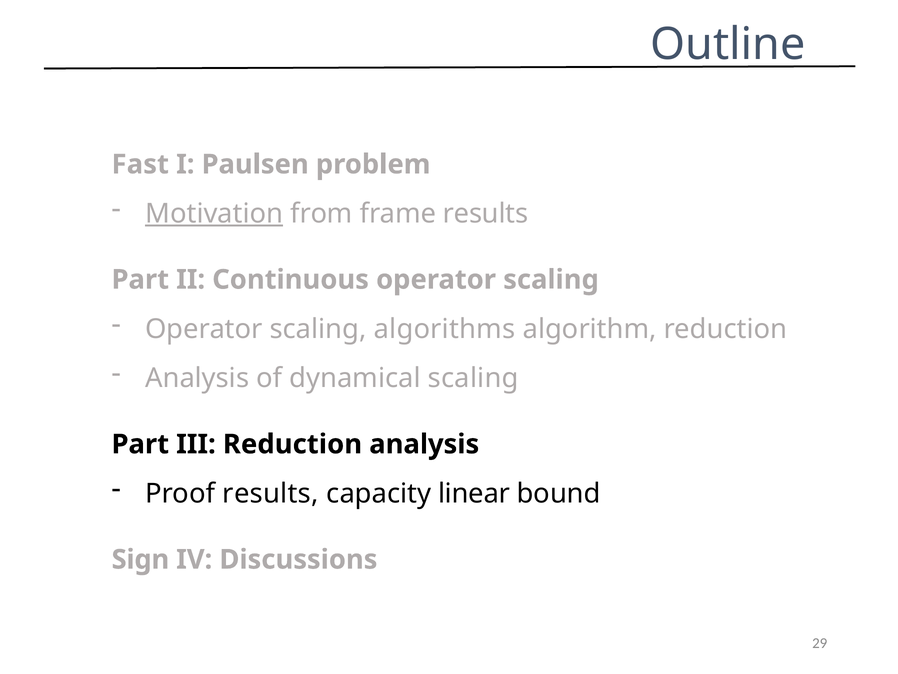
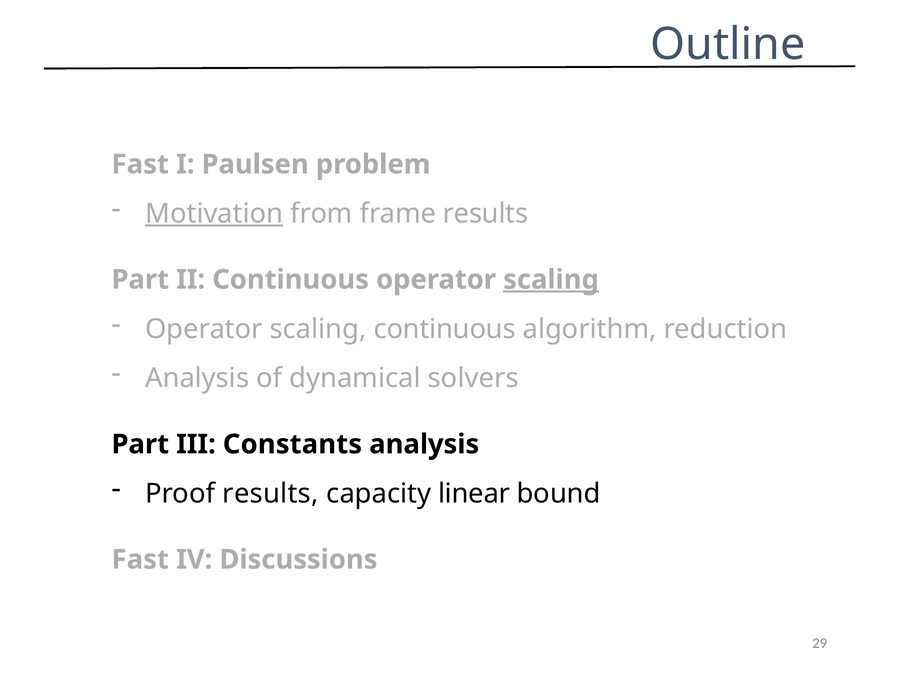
scaling underline: none -> present (551, 279)
scaling algorithms: algorithms -> continuous (445, 329)
dynamical scaling: scaling -> solvers (473, 378)
III Reduction: Reduction -> Constants (292, 444)
Sign: Sign -> Fast (140, 559)
